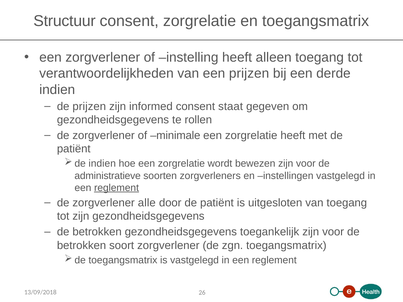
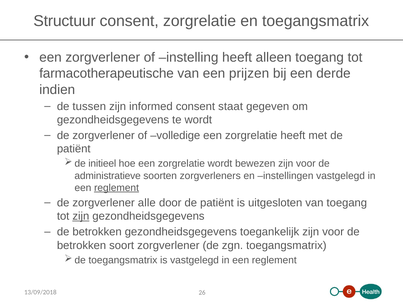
verantwoordelijkheden: verantwoordelijkheden -> farmacotherapeutische (107, 74)
de prijzen: prijzen -> tussen (89, 107)
te rollen: rollen -> wordt (198, 120)
minimale: minimale -> volledige (175, 136)
indien: indien -> initieel (102, 164)
zijn underline: none -> present (81, 216)
